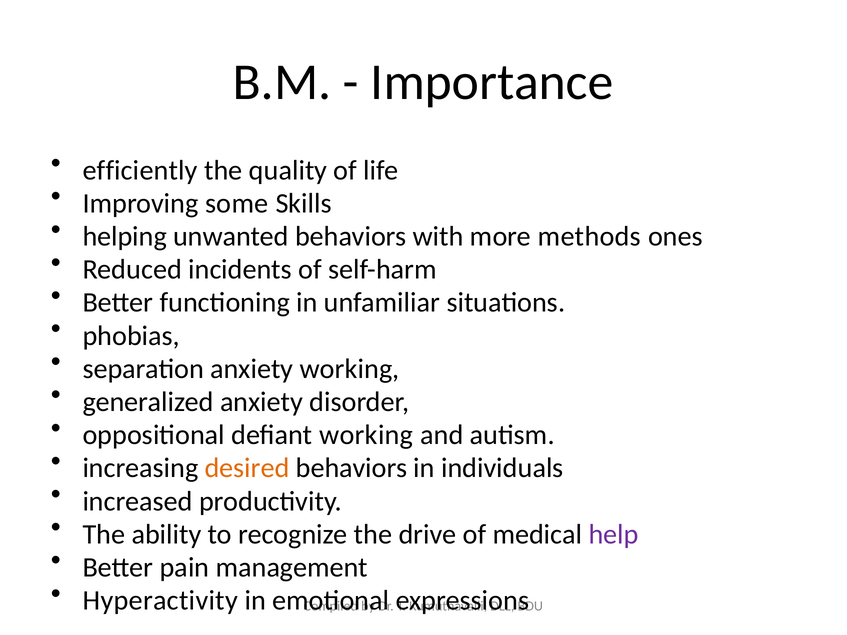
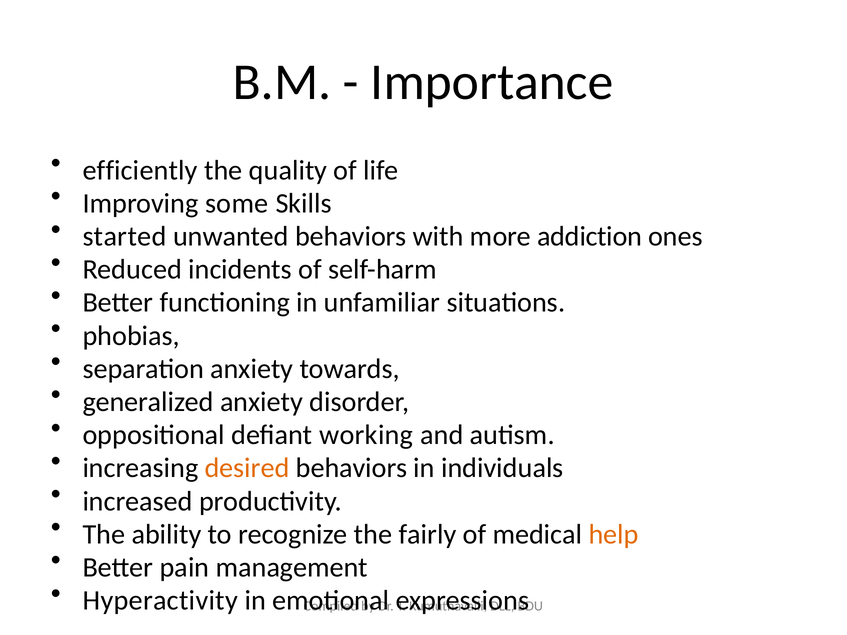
helping: helping -> started (125, 236)
methods: methods -> addiction (590, 236)
anxiety working: working -> towards (350, 369)
drive: drive -> fairly (427, 534)
help colour: purple -> orange (614, 534)
